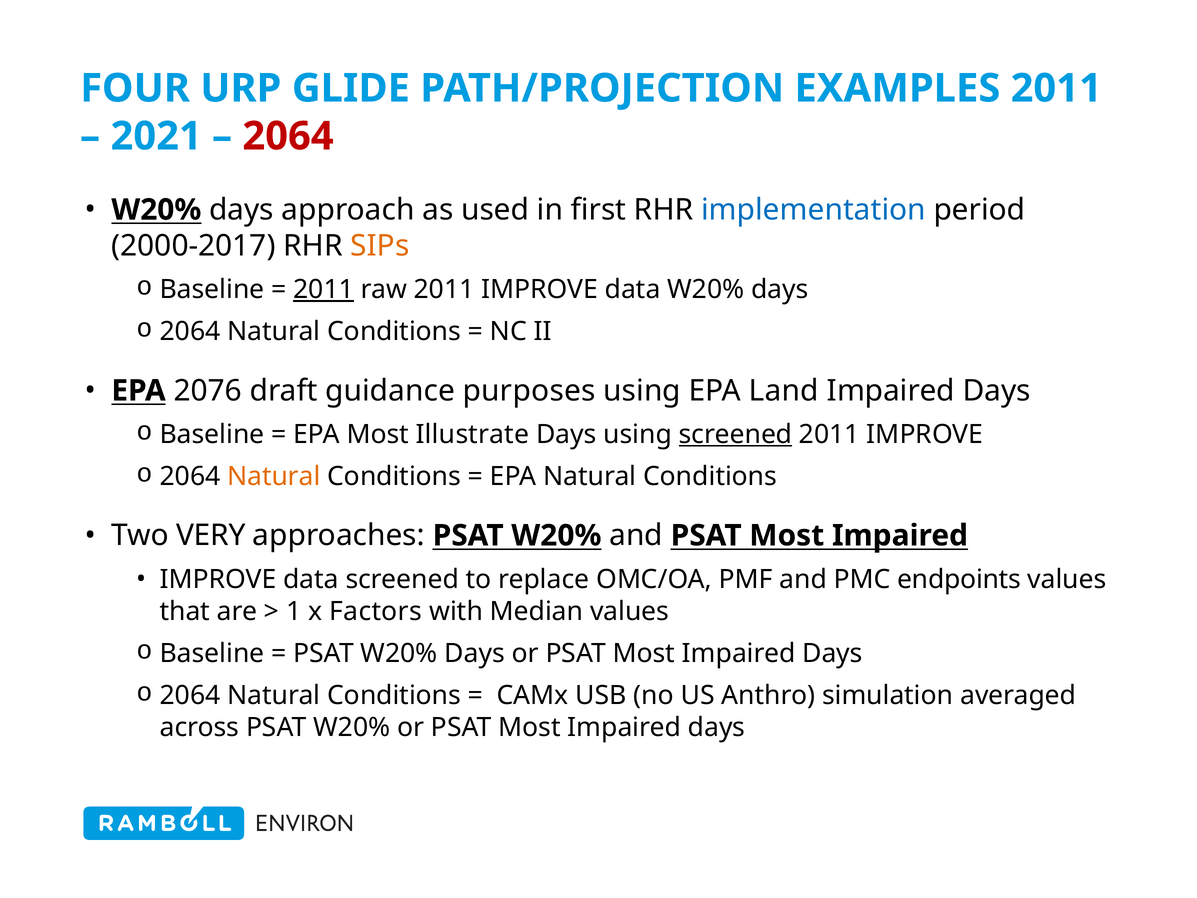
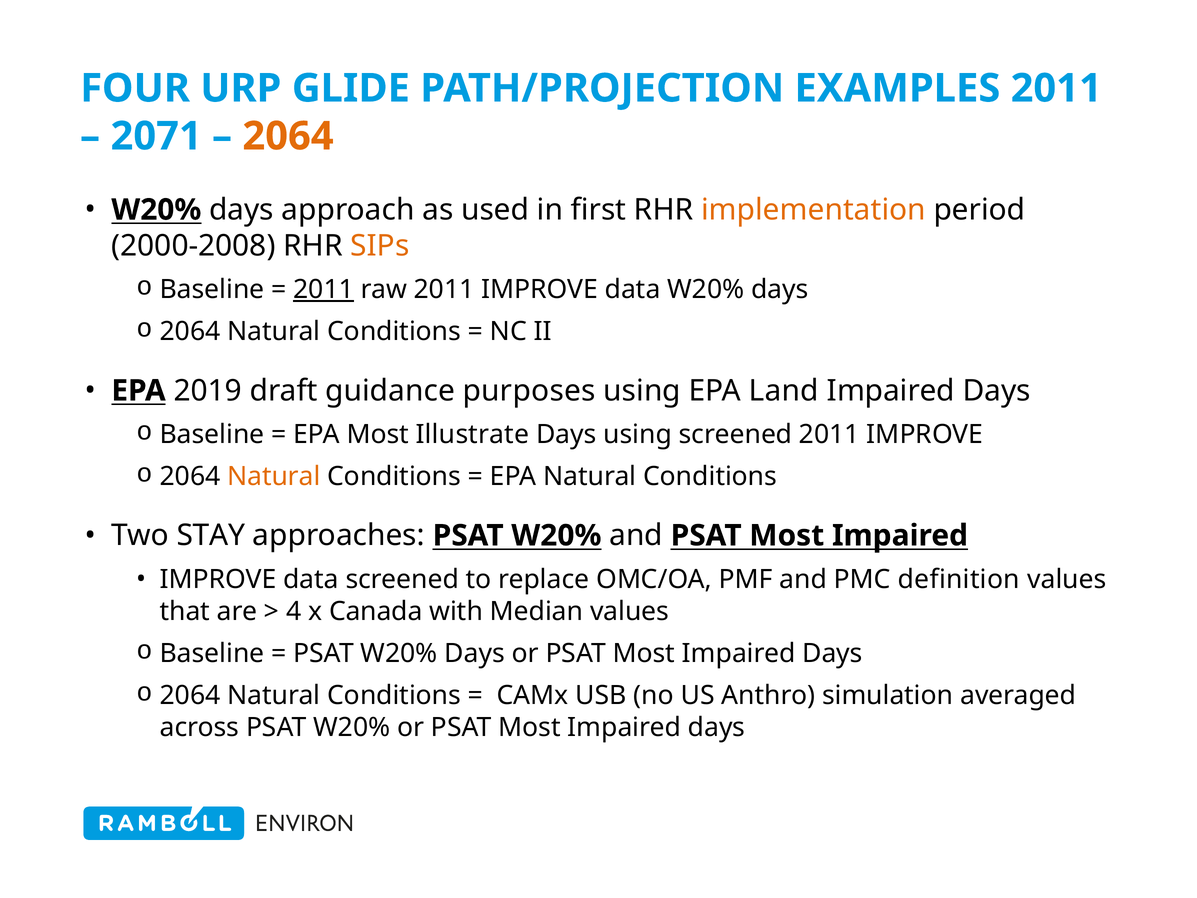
2021: 2021 -> 2071 (156, 136)
2064 colour: red -> orange (288, 136)
implementation colour: blue -> orange (813, 210)
2000-2017: 2000-2017 -> 2000-2008 (193, 246)
2076: 2076 -> 2019 (208, 391)
screened underline: present -> none (736, 434)
VERY: VERY -> STAY (211, 535)
endpoints: endpoints -> definition (959, 579)
1: 1 -> 4 (294, 611)
Factors: Factors -> Canada (376, 611)
